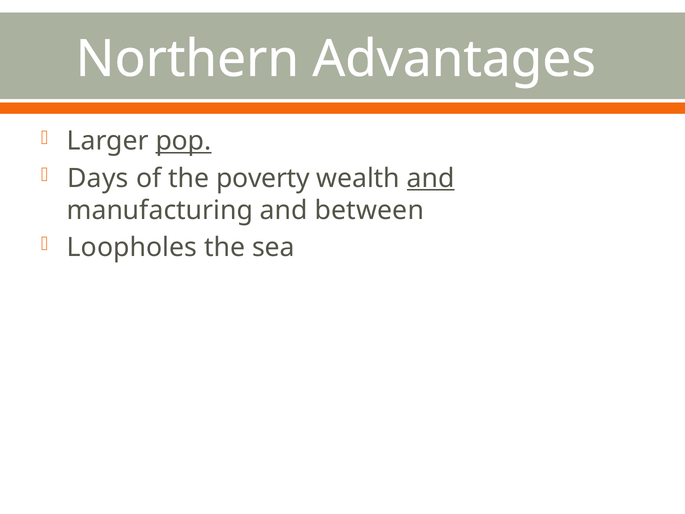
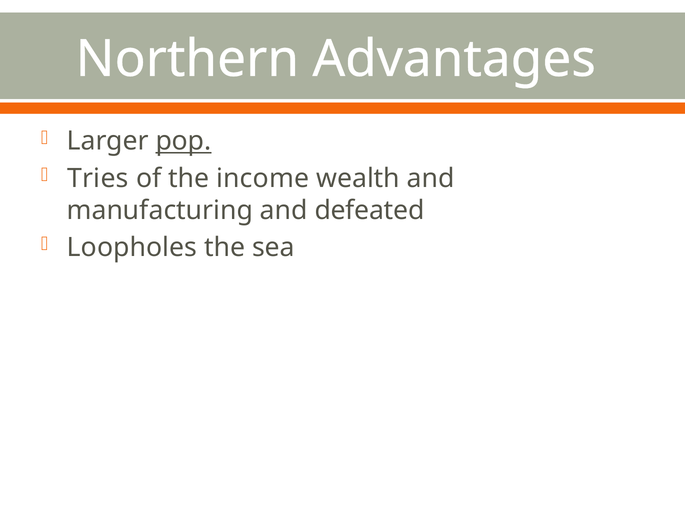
Days: Days -> Tries (98, 178)
poverty: poverty -> income (263, 178)
and underline: present -> none (431, 178)
between: between -> defeated (370, 210)
